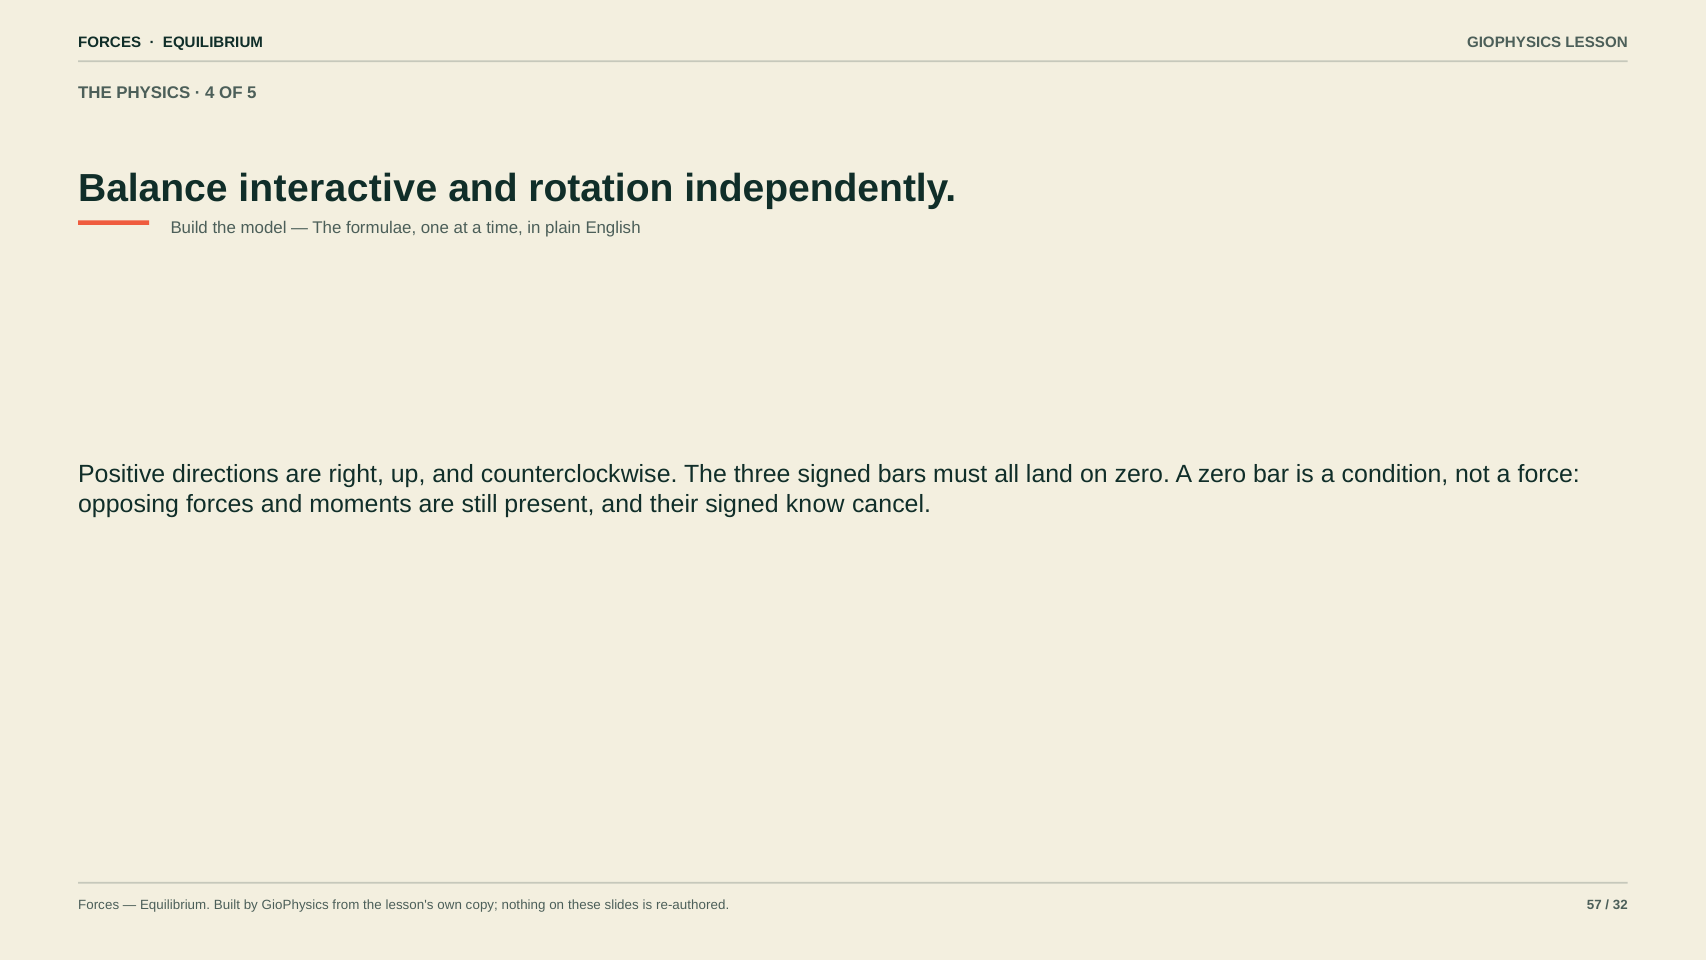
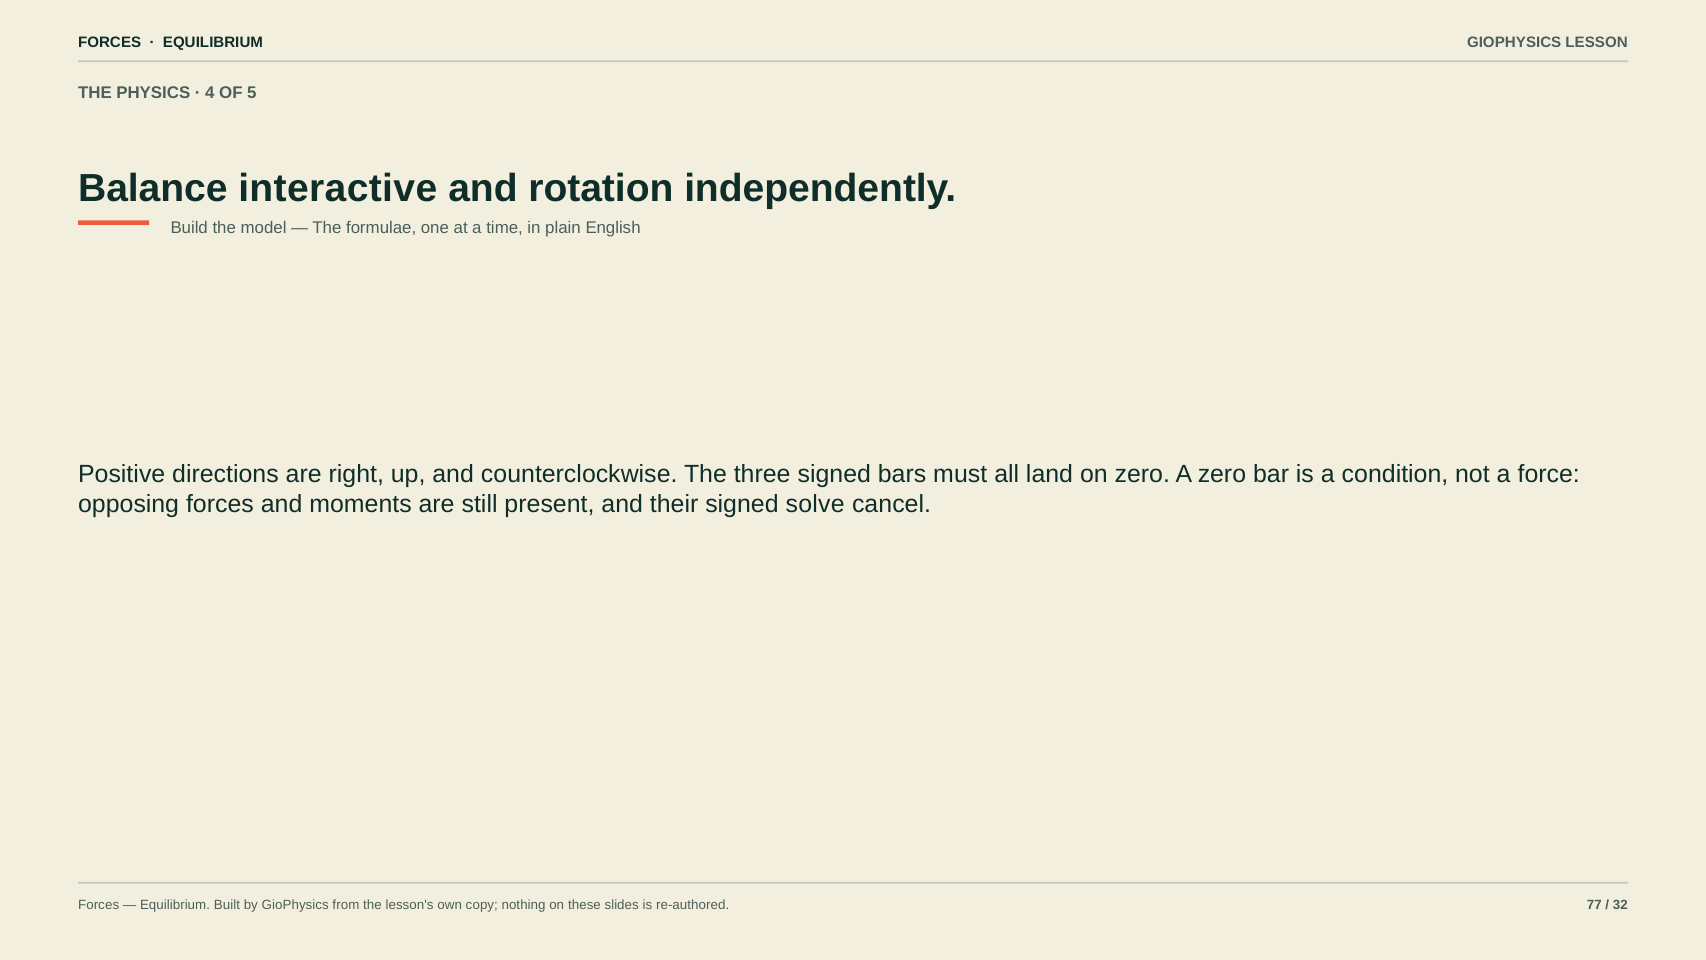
know: know -> solve (815, 504)
57: 57 -> 77 (1594, 905)
